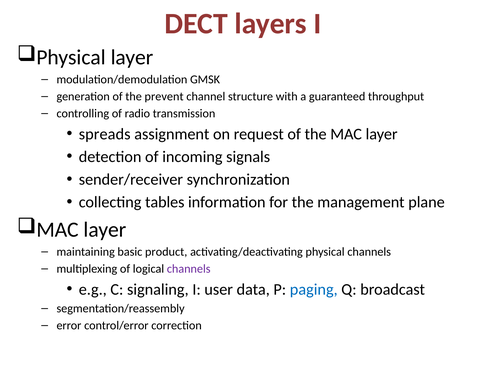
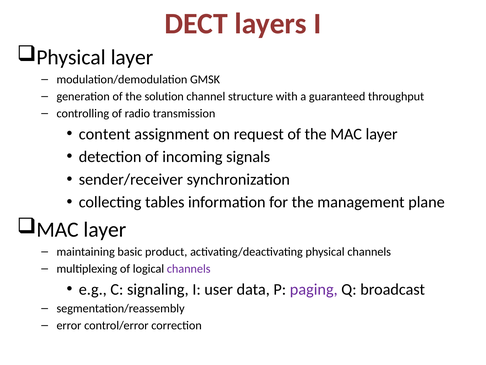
prevent: prevent -> solution (164, 96)
spreads: spreads -> content (105, 134)
paging colour: blue -> purple (314, 289)
